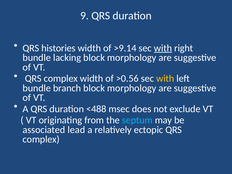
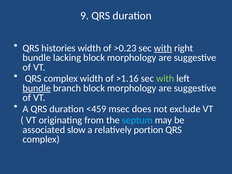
>9.14: >9.14 -> >0.23 (125, 48)
>0.56: >0.56 -> >1.16 (127, 78)
with colour: yellow -> light green (165, 78)
bundle underline: none -> present (37, 88)
<488: <488 -> <459 (96, 109)
lead: lead -> slow (76, 130)
ectopic: ectopic -> portion (149, 130)
